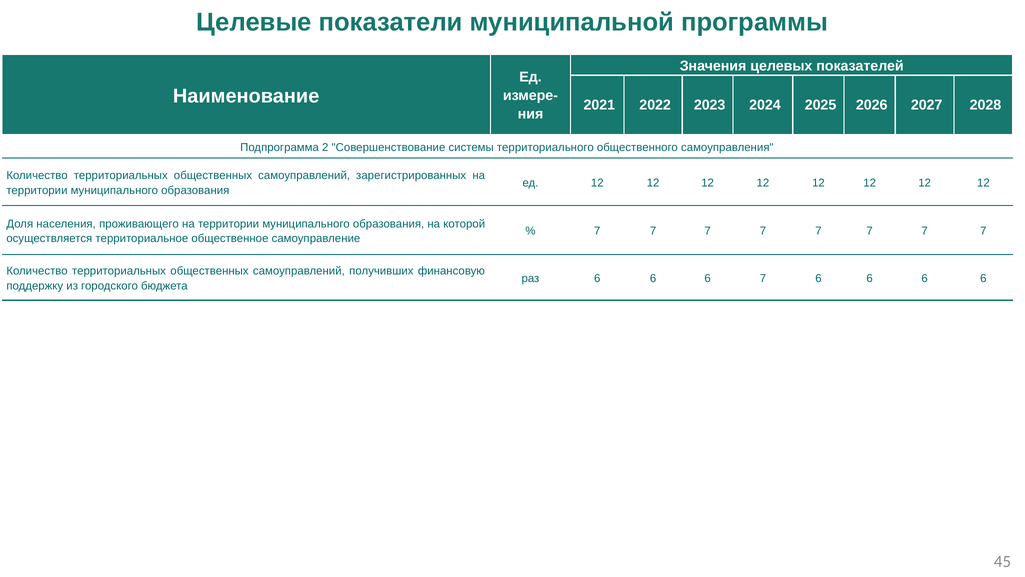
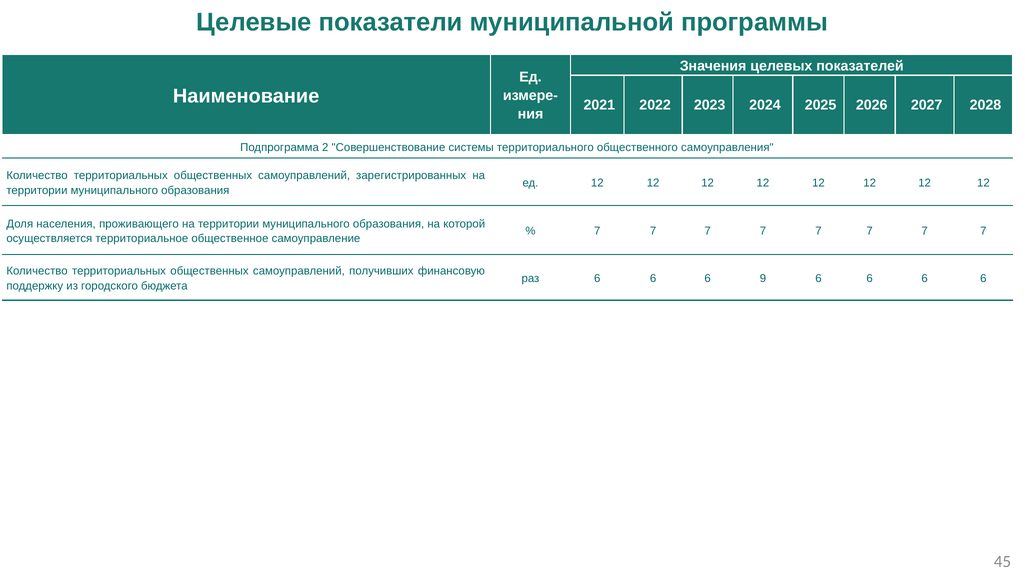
6 7: 7 -> 9 (763, 278)
